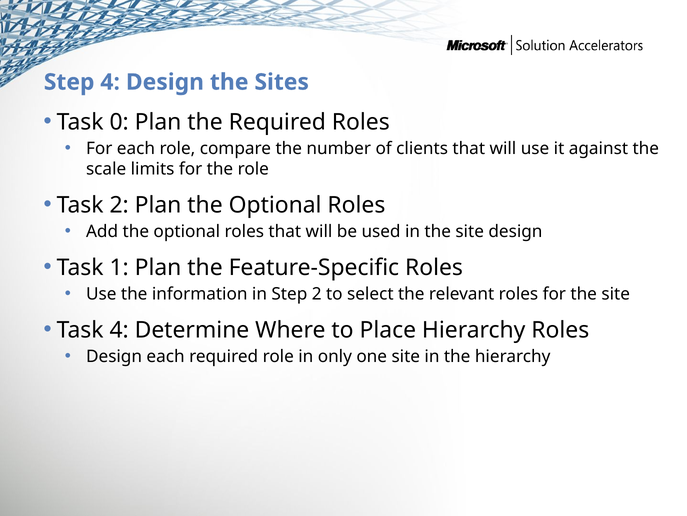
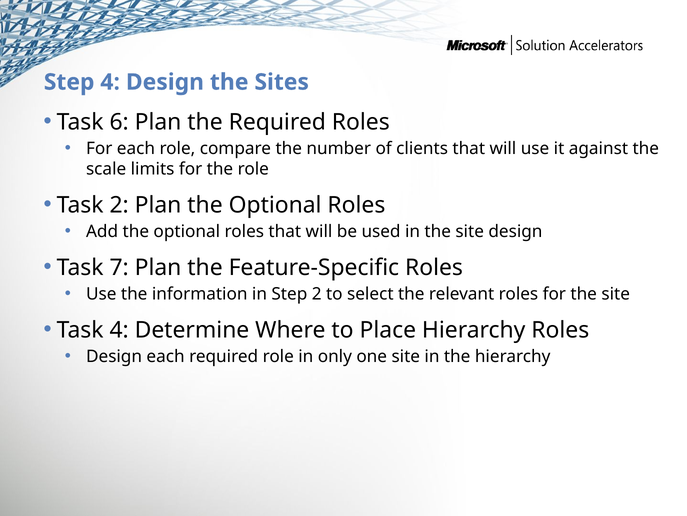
0: 0 -> 6 (119, 122)
1: 1 -> 7 (119, 267)
